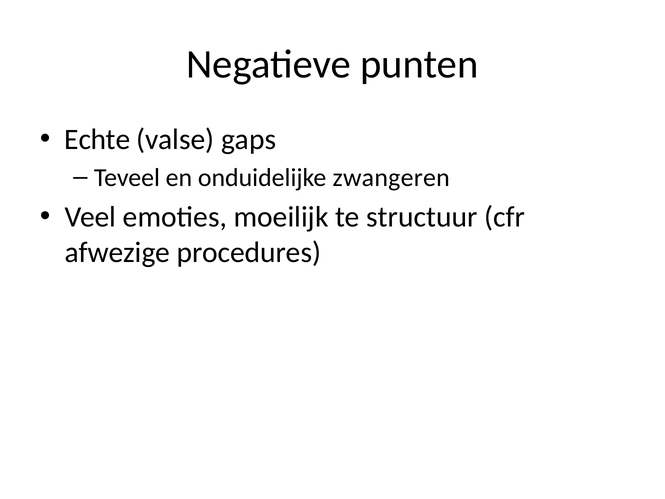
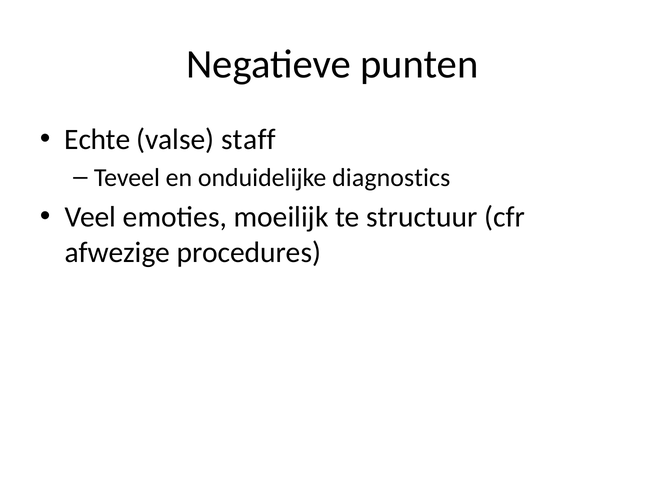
gaps: gaps -> staff (248, 140)
zwangeren: zwangeren -> diagnostics (391, 178)
